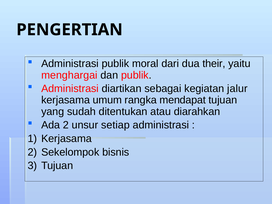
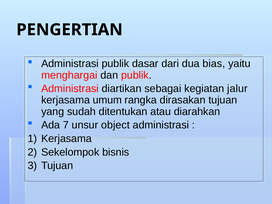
moral: moral -> dasar (145, 64)
their: their -> bias (214, 64)
mendapat: mendapat -> dirasakan (183, 100)
Ada 2: 2 -> 7 (66, 125)
setiap: setiap -> object (115, 125)
